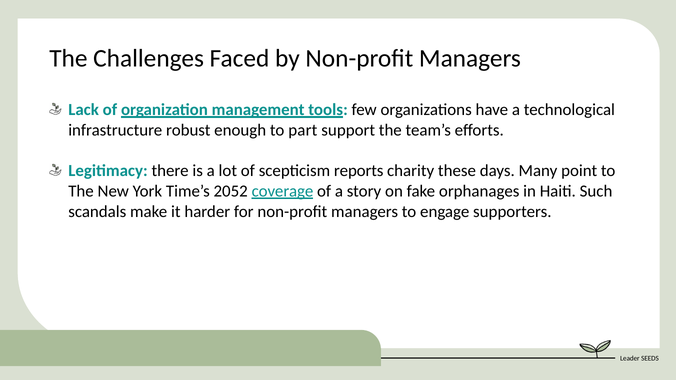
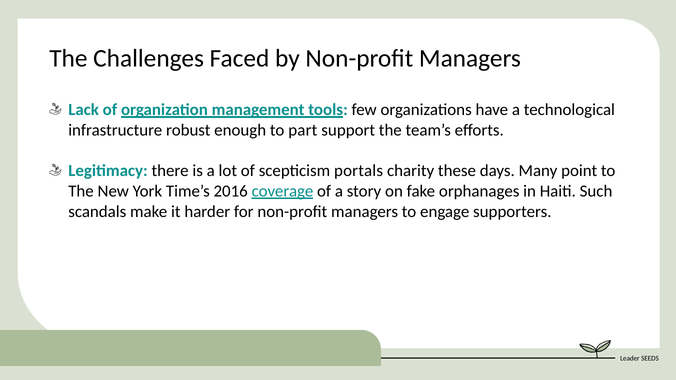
reports: reports -> portals (359, 171)
2052: 2052 -> 2016 (231, 191)
